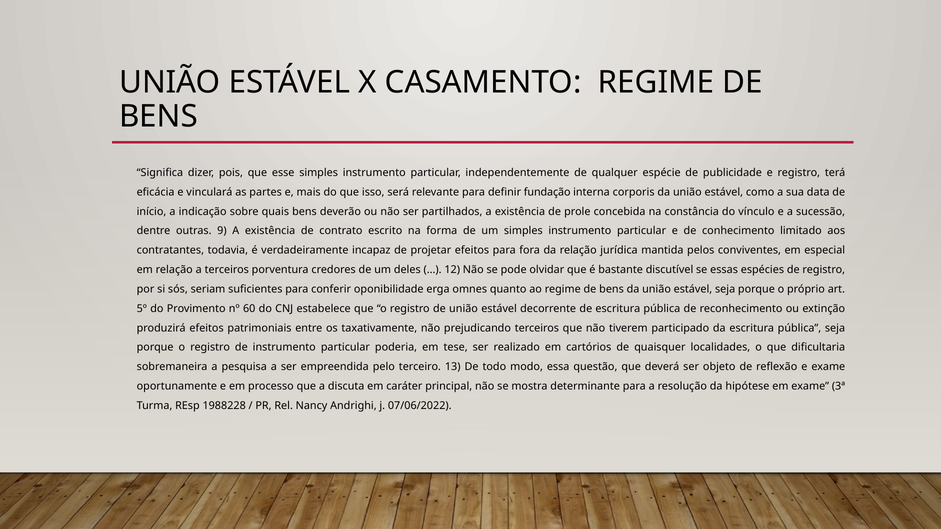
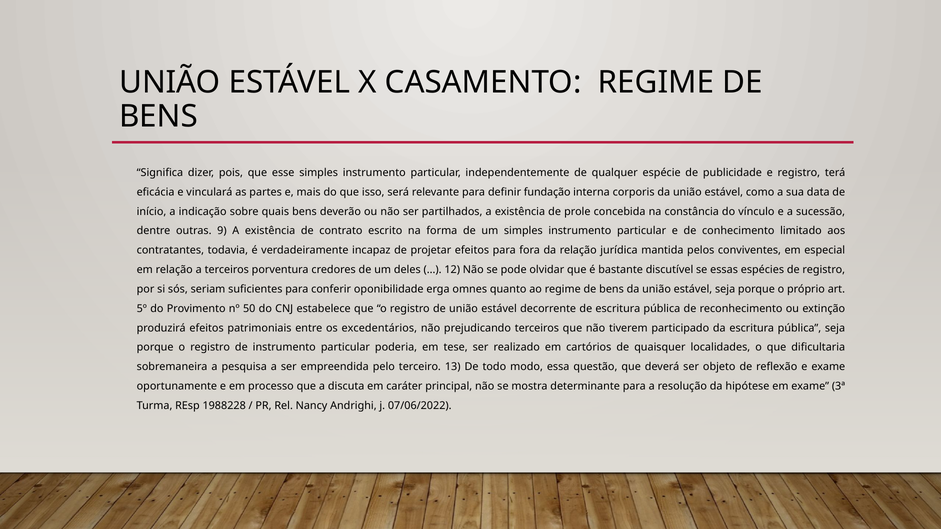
60: 60 -> 50 (249, 309)
taxativamente: taxativamente -> excedentários (379, 328)
